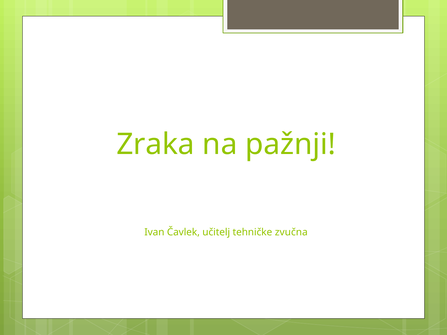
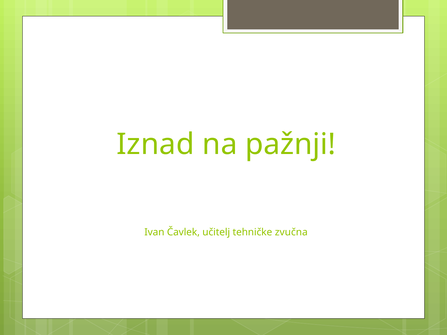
Zraka: Zraka -> Iznad (155, 144)
